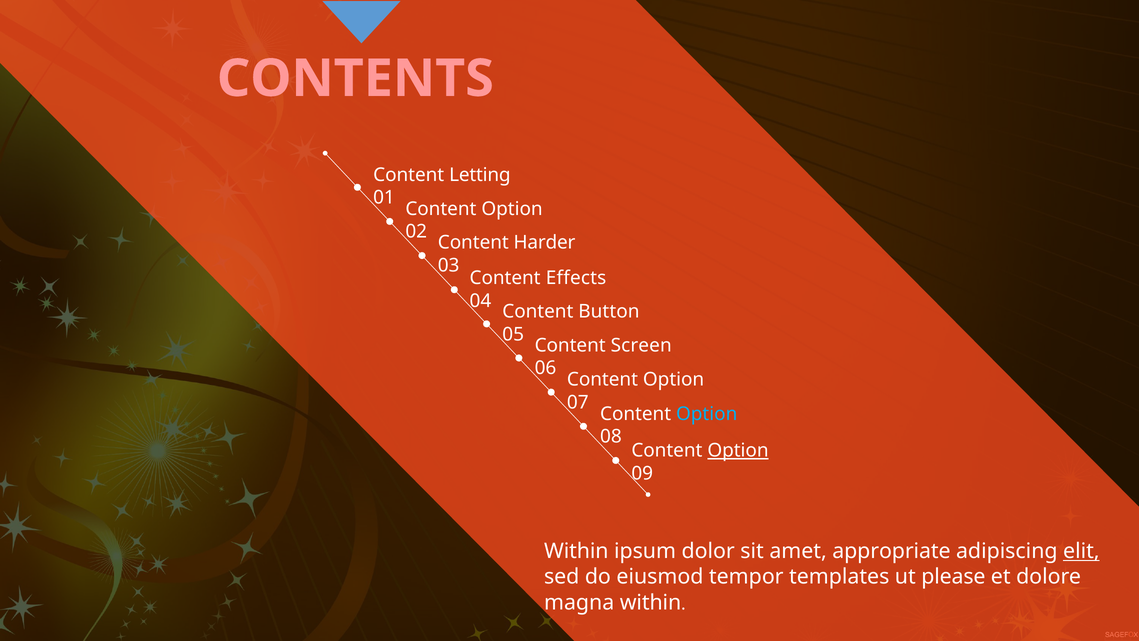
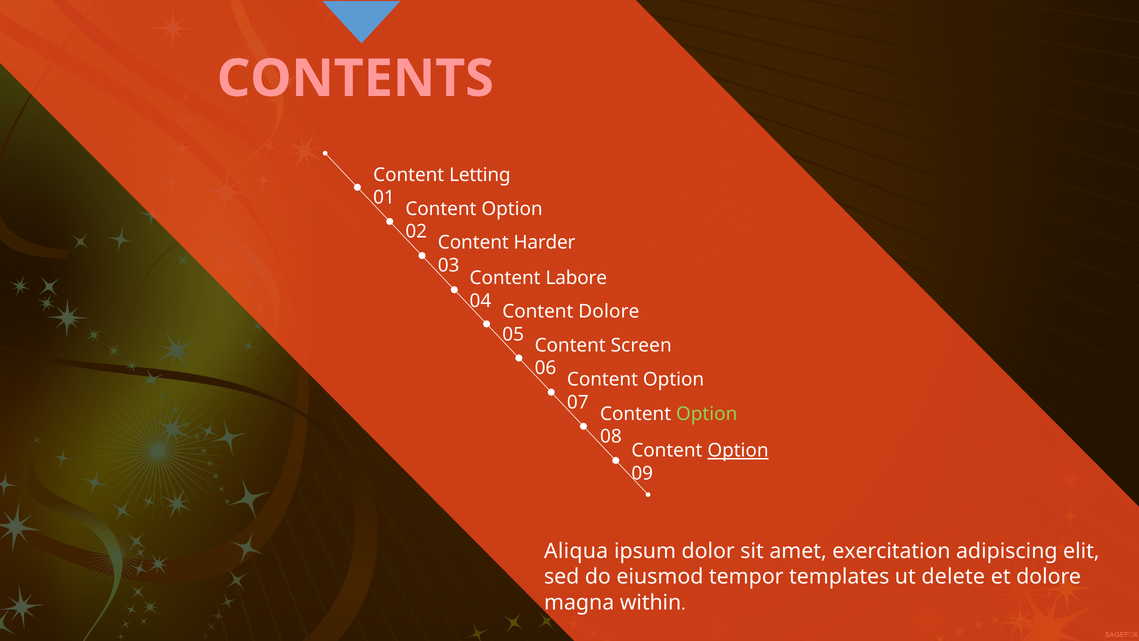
Effects: Effects -> Labore (576, 278)
Content Button: Button -> Dolore (609, 311)
Option colour: light blue -> light green (707, 414)
Within: Within -> Aliqua (576, 551)
appropriate: appropriate -> exercitation (891, 551)
elit underline: present -> none (1081, 551)
please: please -> delete (953, 577)
